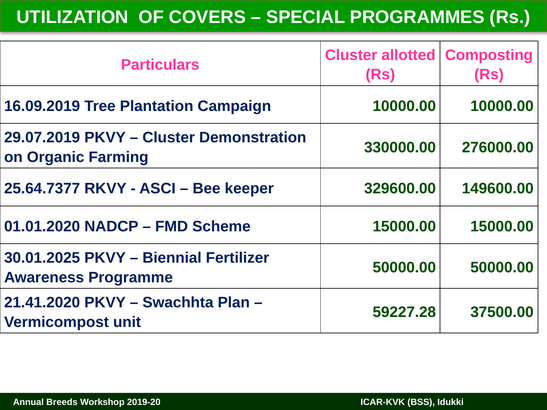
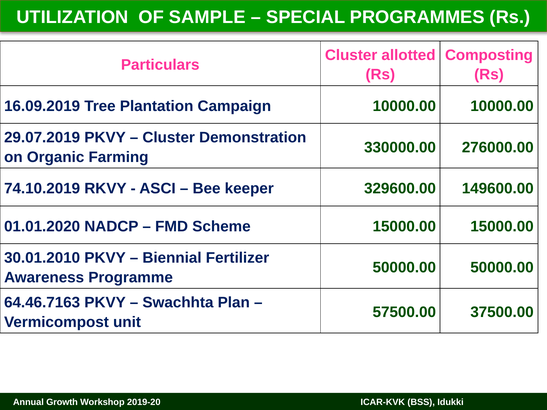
COVERS: COVERS -> SAMPLE (207, 17)
25.64.7377: 25.64.7377 -> 74.10.2019 (42, 189)
30.01.2025: 30.01.2025 -> 30.01.2010 (42, 258)
21.41.2020: 21.41.2020 -> 64.46.7163 (42, 303)
59227.28: 59227.28 -> 57500.00 (404, 312)
Breeds: Breeds -> Growth (62, 402)
